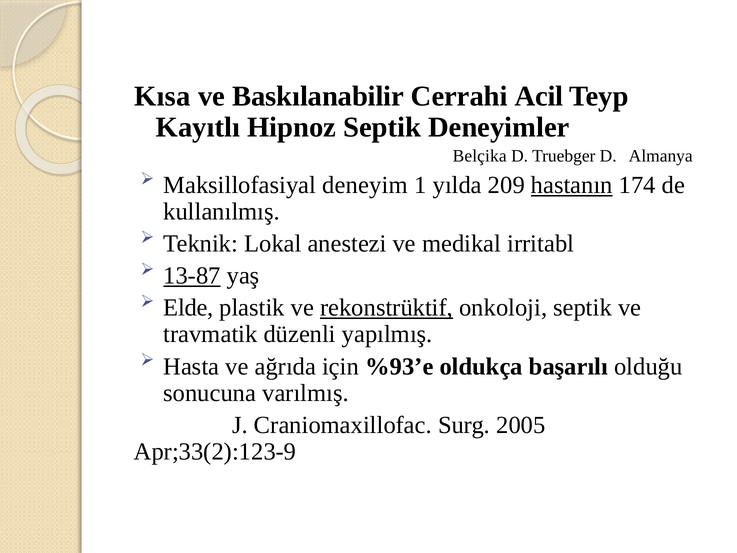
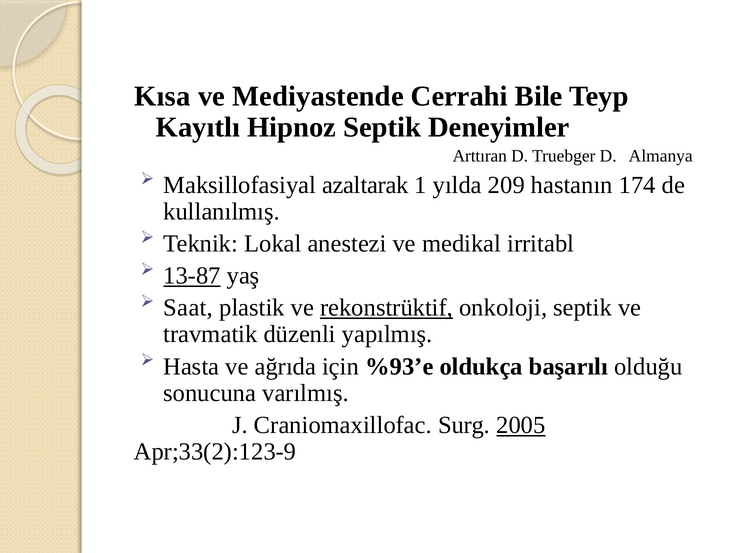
Baskılanabilir: Baskılanabilir -> Mediyastende (318, 96)
Acil: Acil -> Bile (539, 96)
Belçika: Belçika -> Arttıran (480, 156)
deneyim: deneyim -> azaltarak (365, 185)
hastanın underline: present -> none (572, 185)
Elde: Elde -> Saat (188, 308)
2005 underline: none -> present (521, 425)
